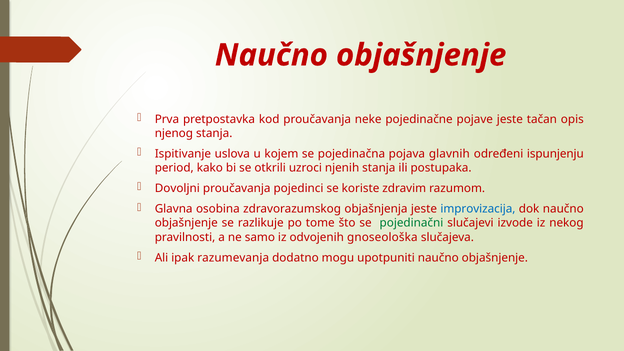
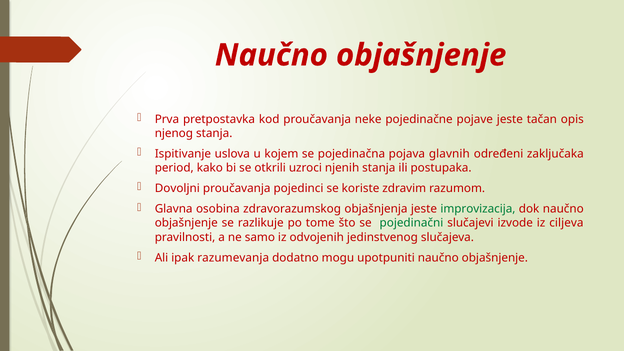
ispunjenju: ispunjenju -> zaključaka (555, 154)
improvizacija colour: blue -> green (478, 209)
nekog: nekog -> ciljeva (566, 223)
gnoseološka: gnoseološka -> jedinstvenog (382, 237)
